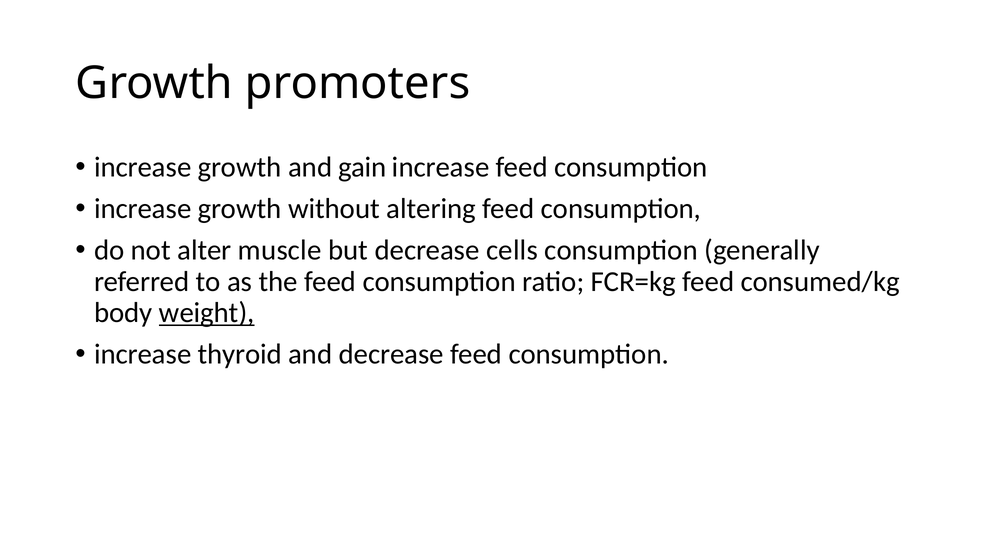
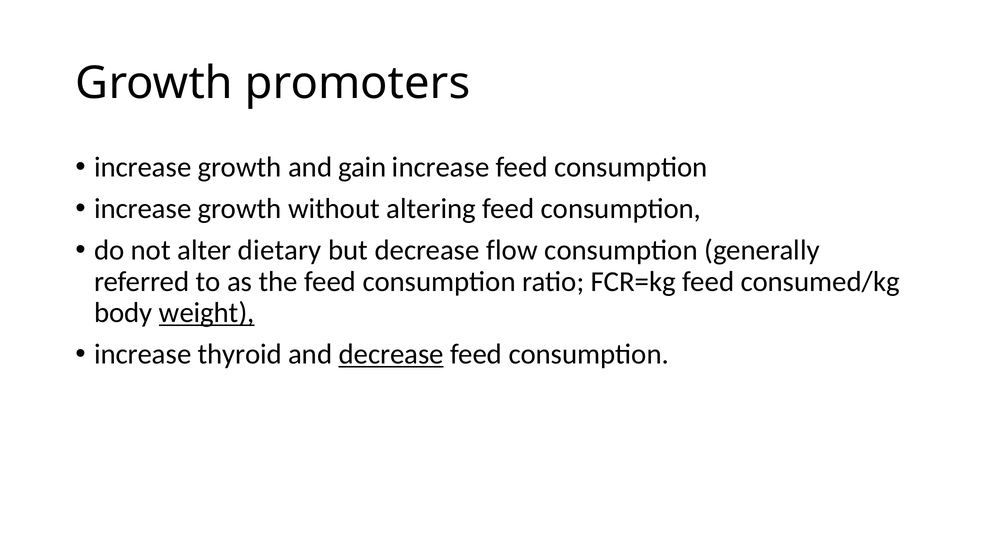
muscle: muscle -> dietary (280, 250)
cells: cells -> flow (512, 250)
decrease underline: none -> present (391, 354)
